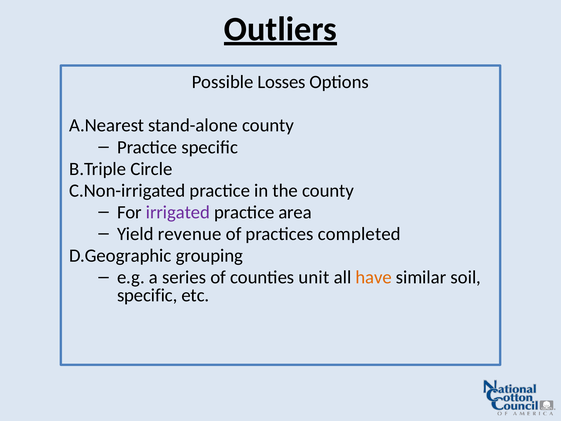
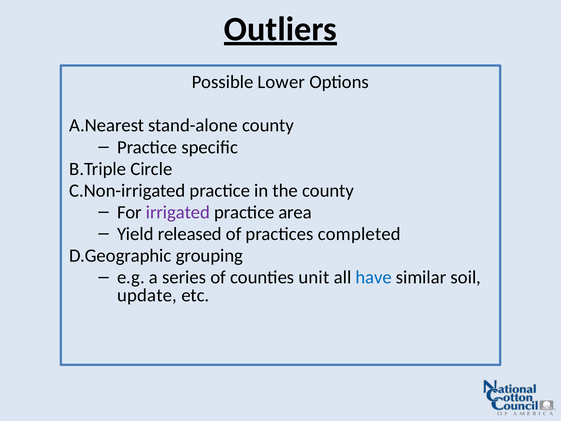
Losses: Losses -> Lower (281, 82)
revenue: revenue -> released (190, 234)
have colour: orange -> blue (374, 277)
specific: specific -> update (147, 295)
